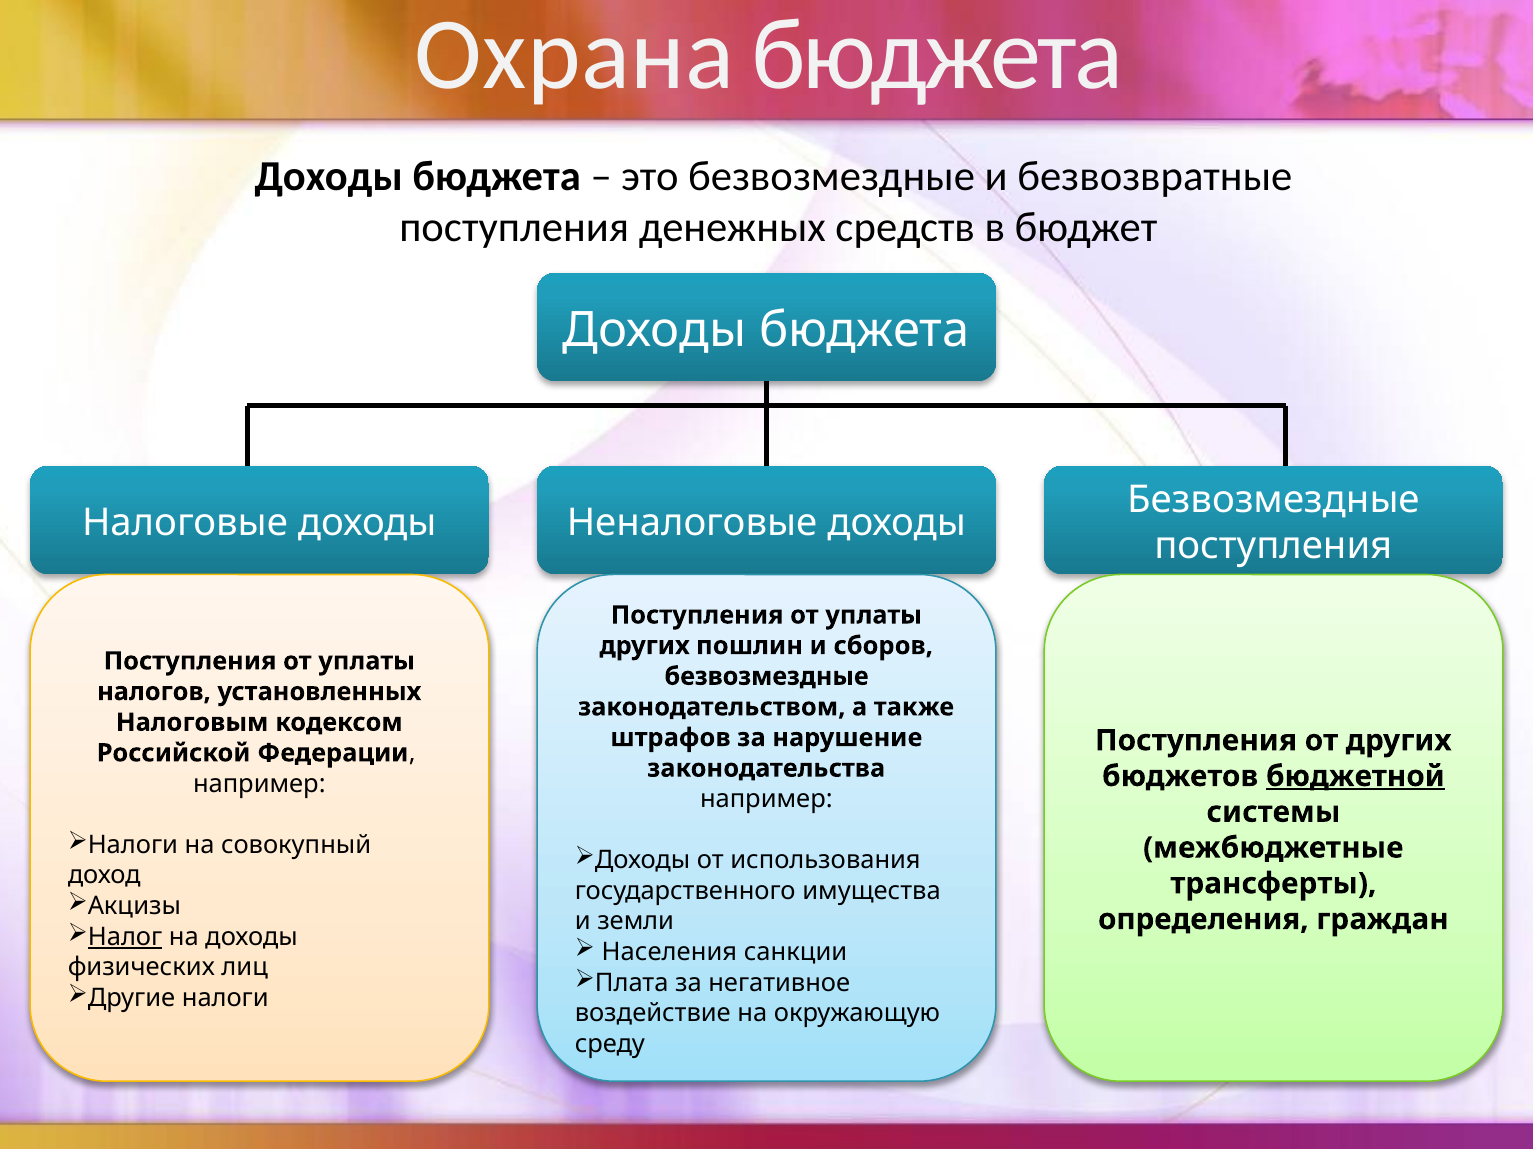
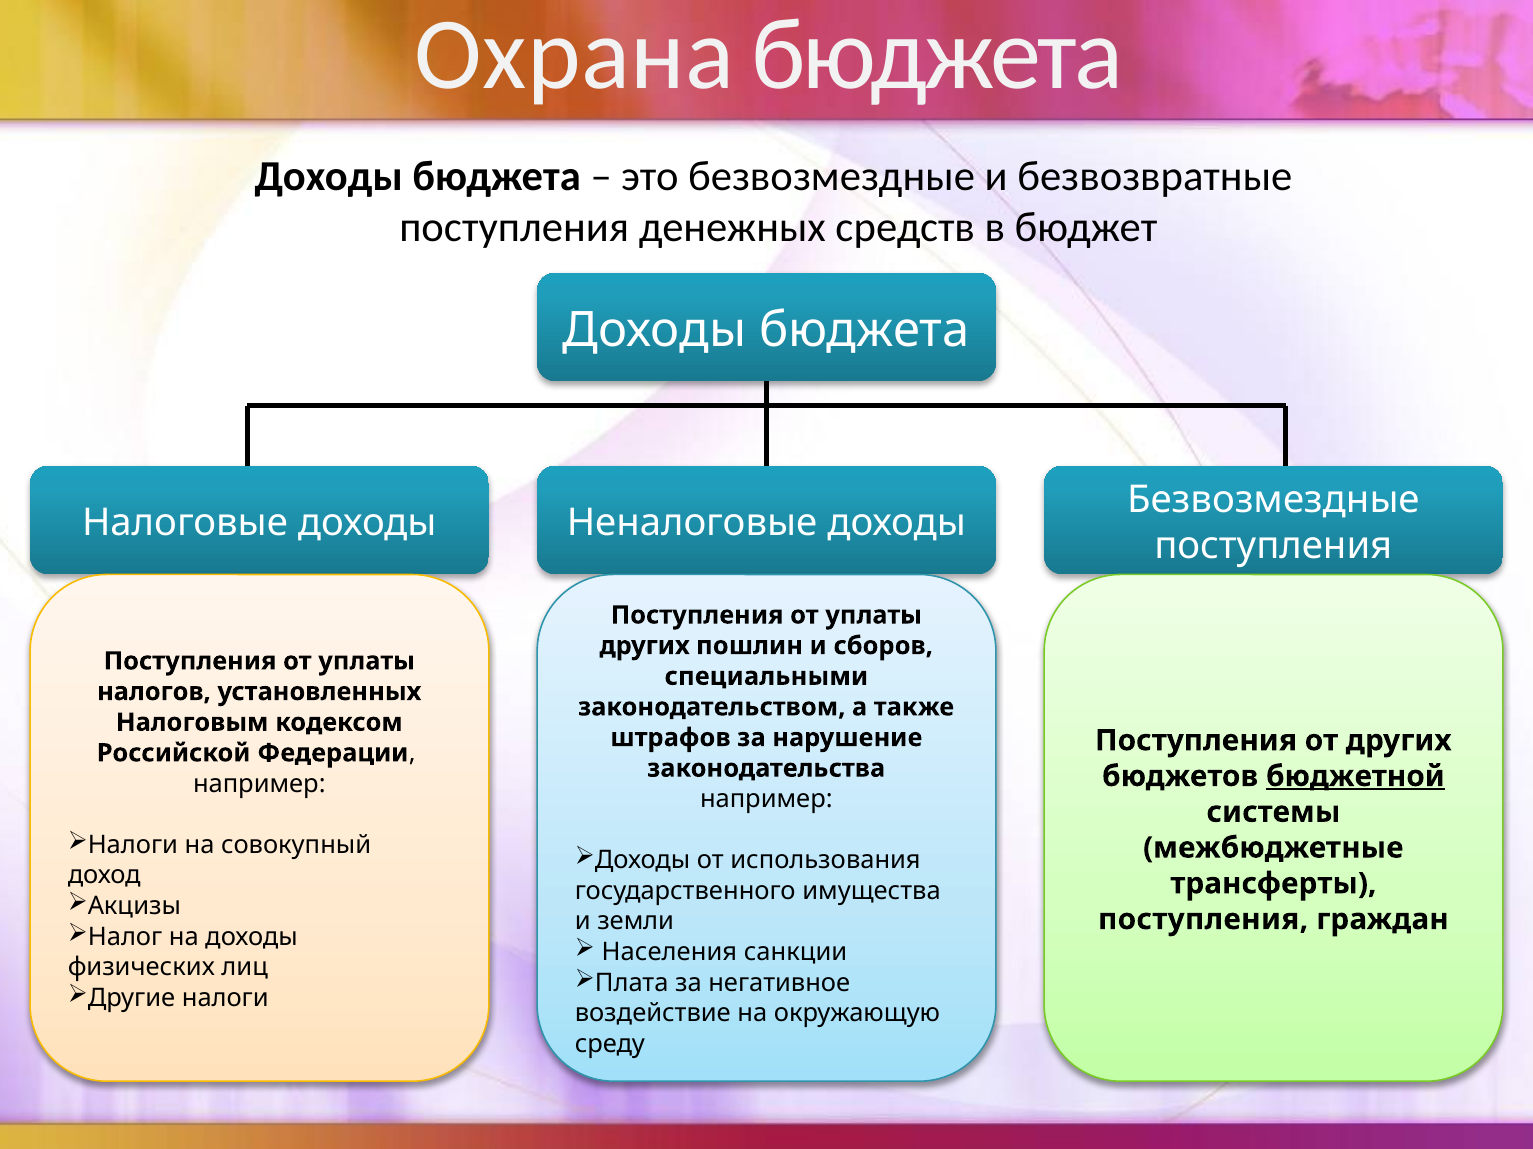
безвозмездные: безвозмездные -> специальными (766, 677)
определения: определения -> поступления (1203, 920)
Налог underline: present -> none (125, 937)
